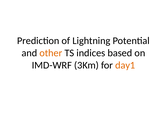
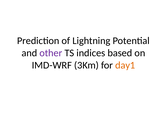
other colour: orange -> purple (51, 53)
